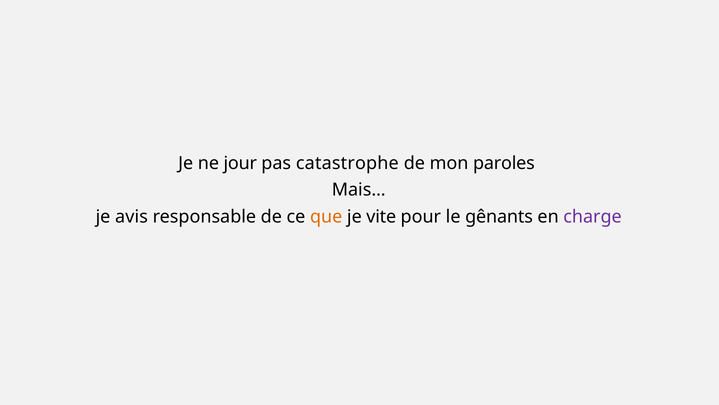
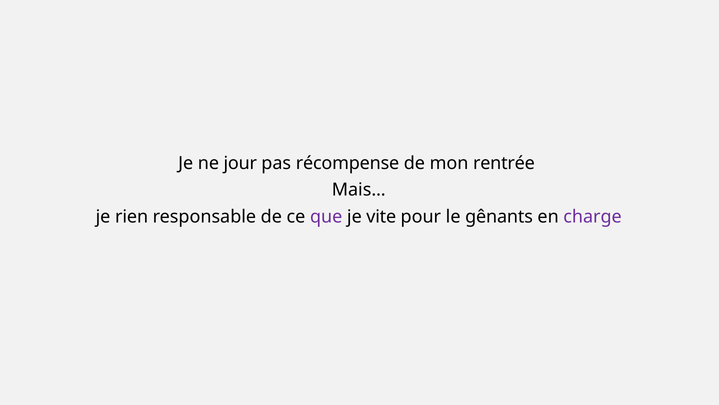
catastrophe: catastrophe -> récompense (348, 163)
paroles: paroles -> rentrée (504, 163)
avis: avis -> rien (132, 217)
que colour: orange -> purple (326, 217)
